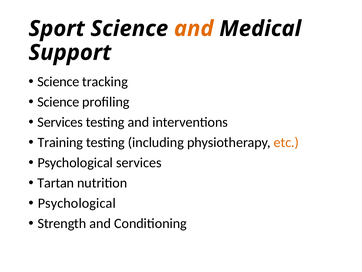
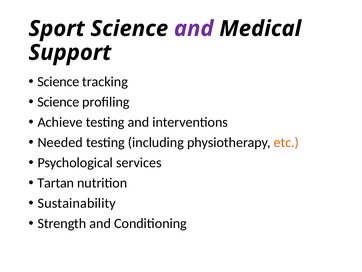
and colour: orange -> purple (194, 29)
Services: Services -> Achieve (60, 122)
Training: Training -> Needed (60, 142)
Psychological: Psychological -> Sustainability (77, 203)
